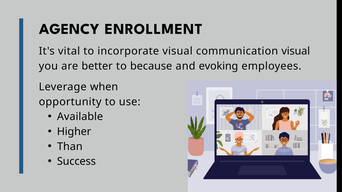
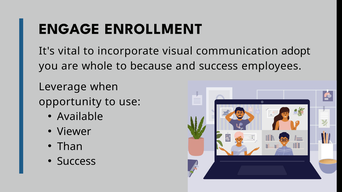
AGENCY: AGENCY -> ENGAGE (69, 29)
communication visual: visual -> adopt (296, 51)
better: better -> whole (97, 66)
and evoking: evoking -> success (218, 66)
Higher: Higher -> Viewer (74, 132)
